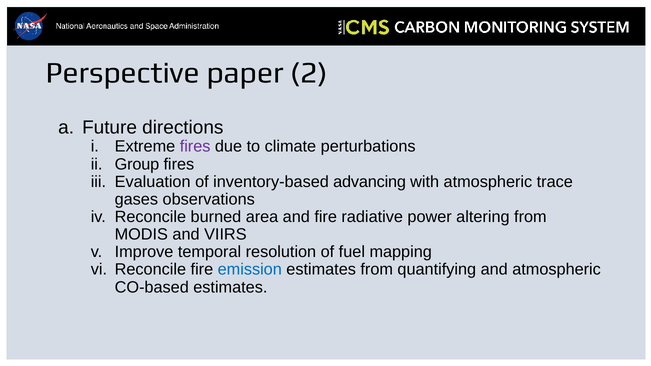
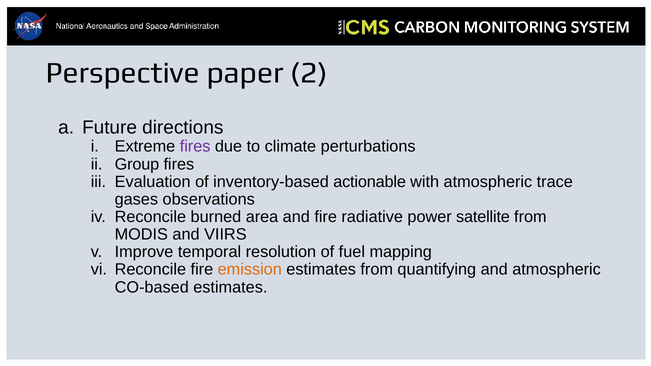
advancing: advancing -> actionable (370, 182)
altering: altering -> satellite (483, 217)
emission colour: blue -> orange (250, 270)
